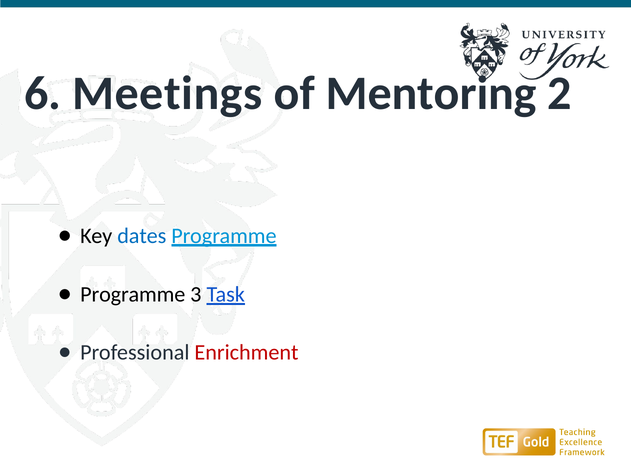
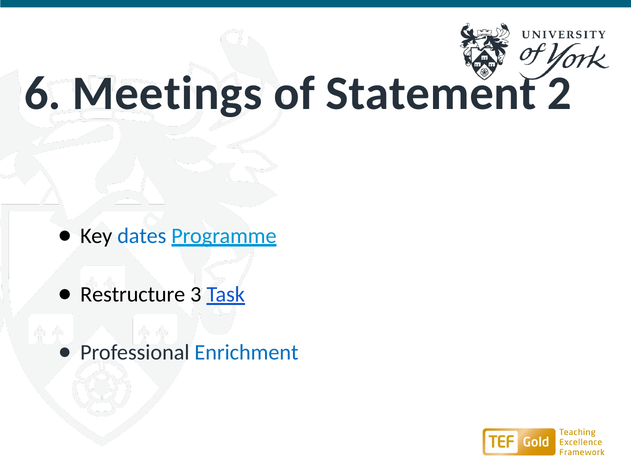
Mentoring: Mentoring -> Statement (431, 94)
Programme: Programme -> Restructure (133, 295)
Enrichment colour: red -> blue (246, 353)
